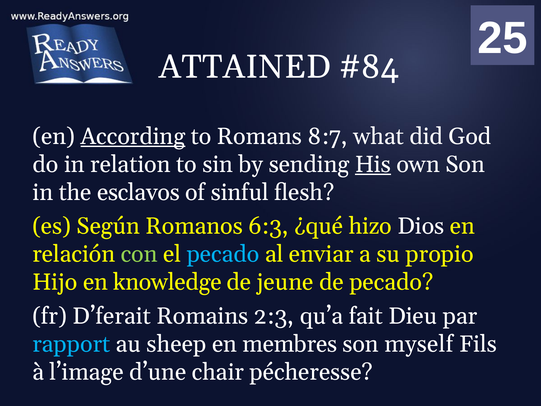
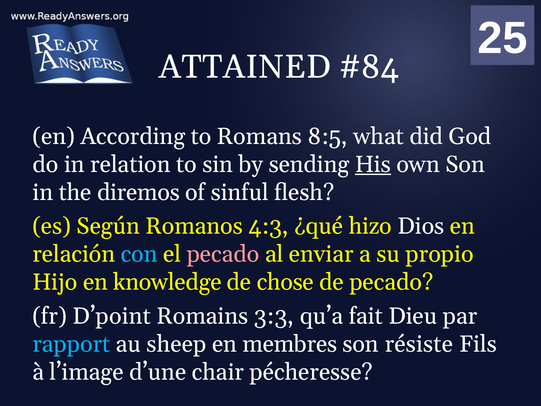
According underline: present -> none (133, 136)
8:7: 8:7 -> 8:5 (328, 136)
esclavos: esclavos -> diremos (138, 192)
6:3: 6:3 -> 4:3 (269, 226)
con colour: light green -> light blue (139, 254)
pecado colour: light blue -> pink (223, 254)
jeune: jeune -> chose (285, 282)
D’ferait: D’ferait -> D’point (112, 316)
2:3: 2:3 -> 3:3 (274, 316)
myself: myself -> résiste (419, 344)
